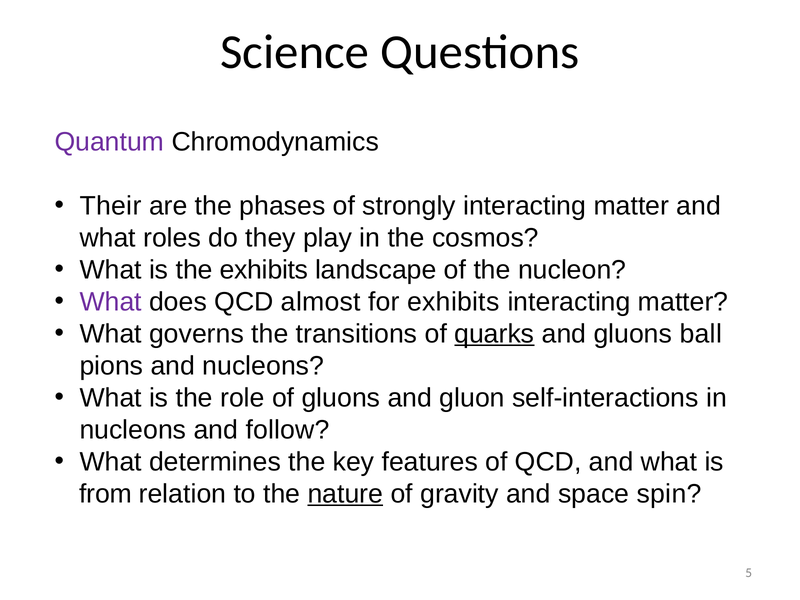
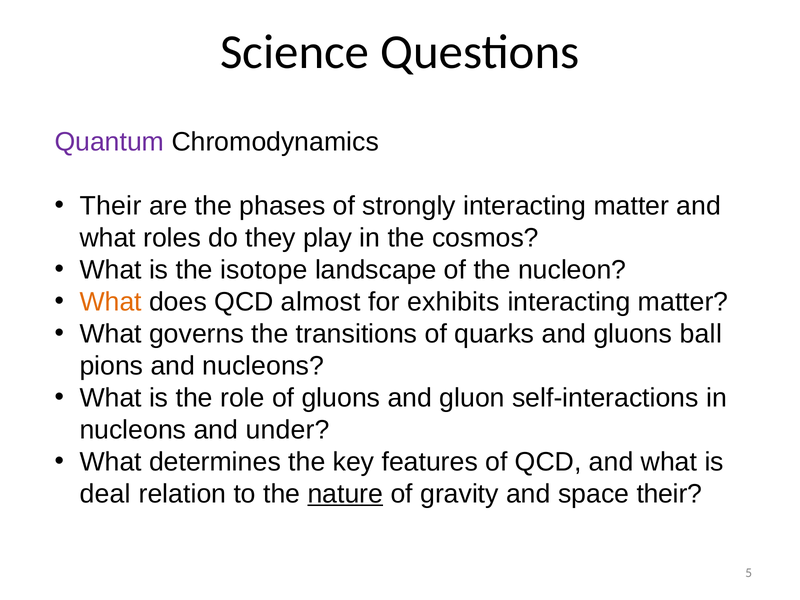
the exhibits: exhibits -> isotope (264, 270)
What colour: purple -> orange (111, 302)
quarks underline: present -> none (494, 334)
follow: follow -> under (288, 430)
from: from -> deal (105, 494)
space spin: spin -> their (669, 494)
